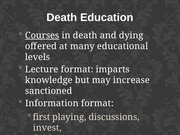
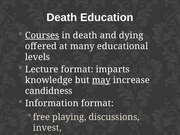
may underline: none -> present (101, 80)
sanctioned: sanctioned -> candidness (49, 91)
first: first -> free (41, 117)
